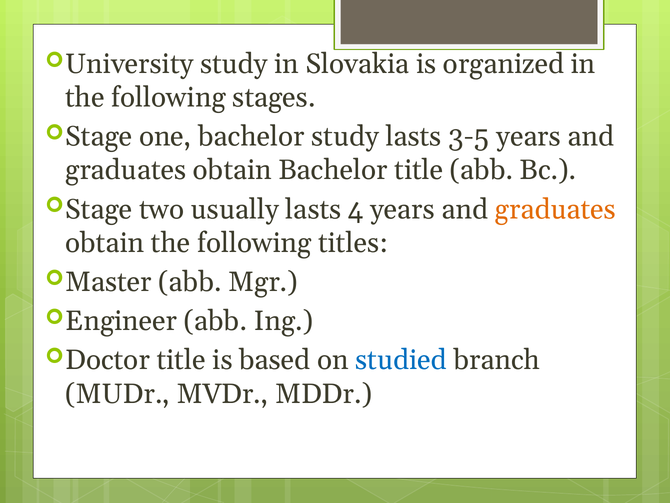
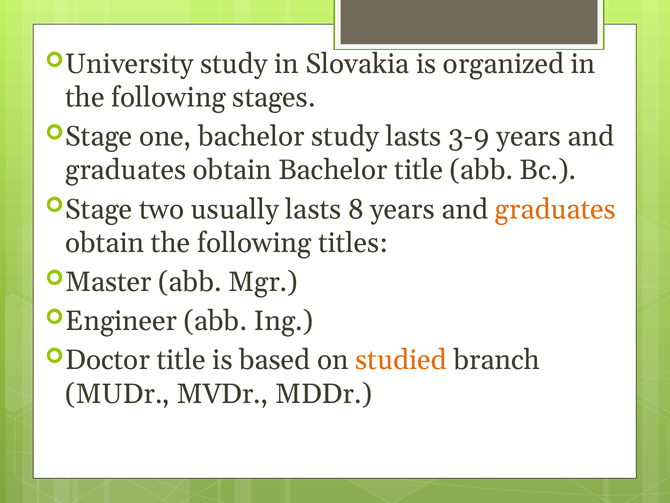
3-5: 3-5 -> 3-9 (469, 137)
4: 4 -> 8 (356, 209)
studied colour: blue -> orange (401, 360)
